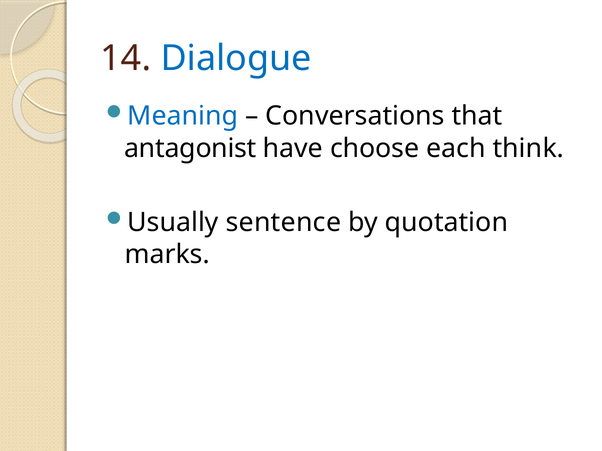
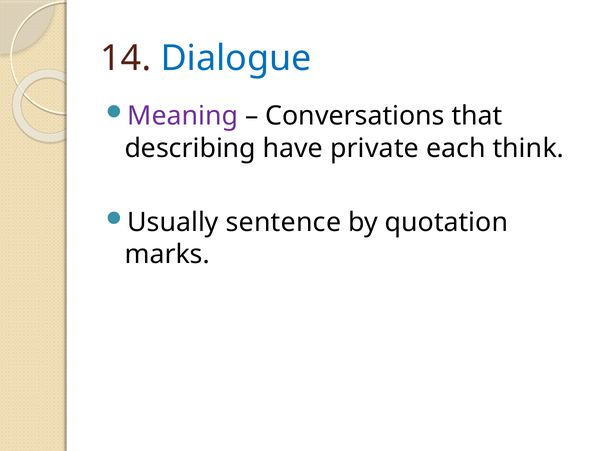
Meaning colour: blue -> purple (183, 116)
antagonist: antagonist -> describing (190, 148)
choose: choose -> private (375, 148)
